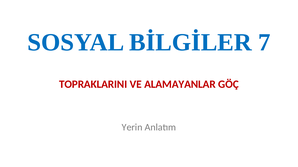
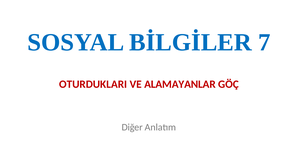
TOPRAKLARINI: TOPRAKLARINI -> OTURDUKLARI (93, 84)
Yerin: Yerin -> Diğer (132, 128)
